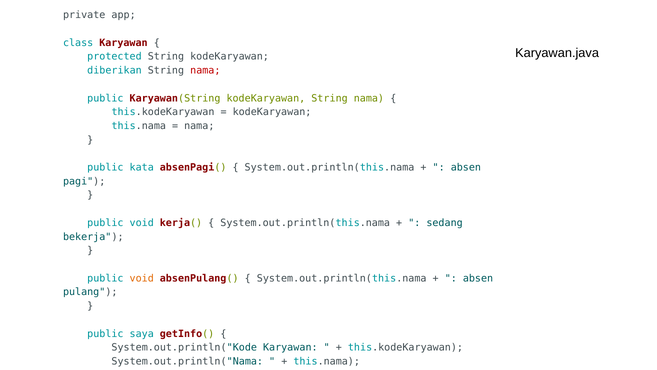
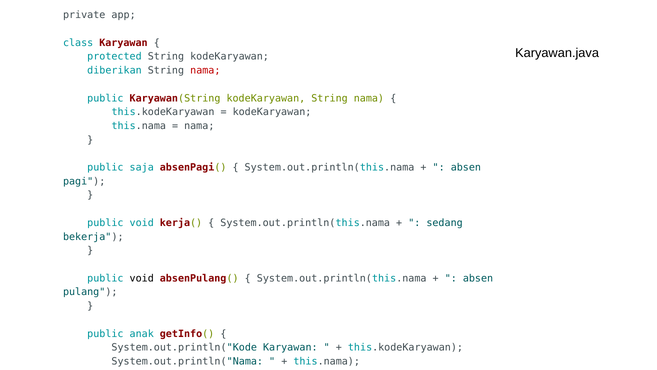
kata: kata -> saja (142, 167)
void colour: orange -> black (142, 278)
saya: saya -> anak (142, 333)
